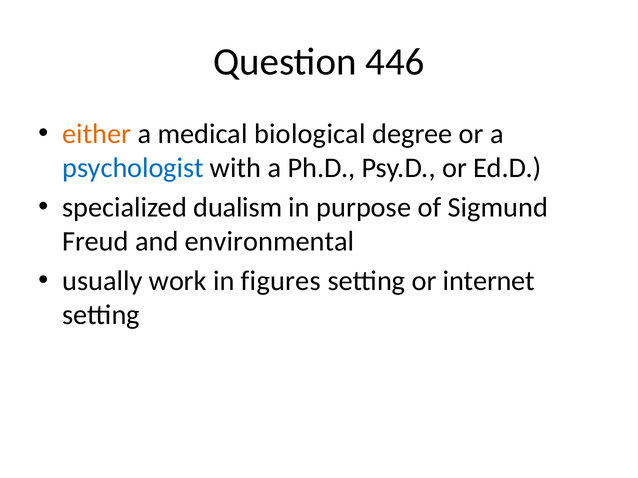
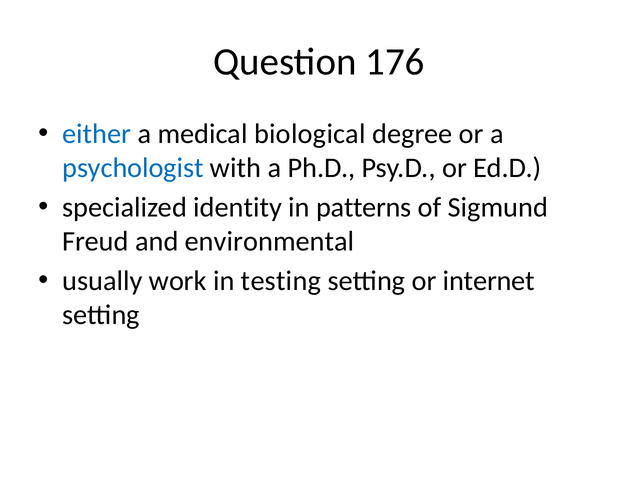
446: 446 -> 176 (395, 62)
either colour: orange -> blue (97, 134)
dualism: dualism -> identity (238, 208)
purpose: purpose -> patterns (364, 208)
figures: figures -> testing (281, 281)
